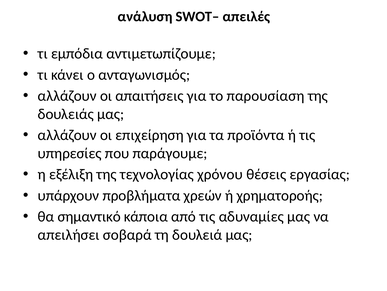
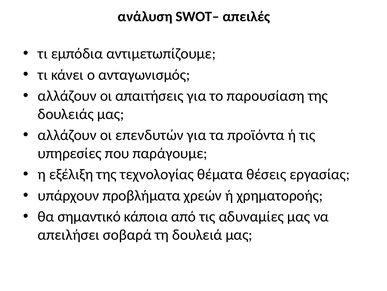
επιχείρηση: επιχείρηση -> επενδυτών (149, 135)
χρόνου: χρόνου -> θέματα (220, 174)
